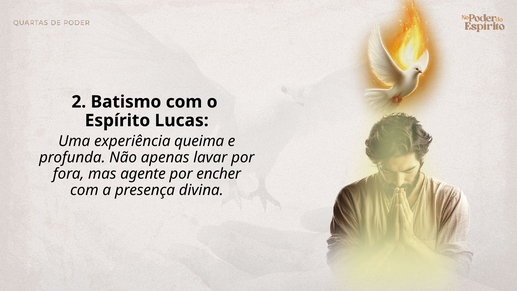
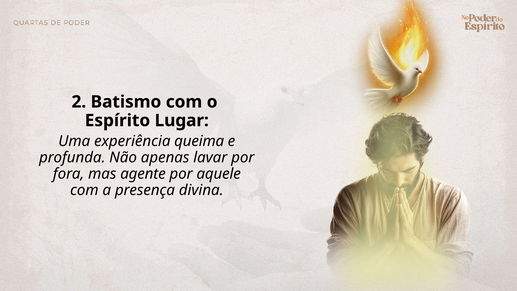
Lucas: Lucas -> Lugar (182, 120)
encher: encher -> aquele (219, 174)
